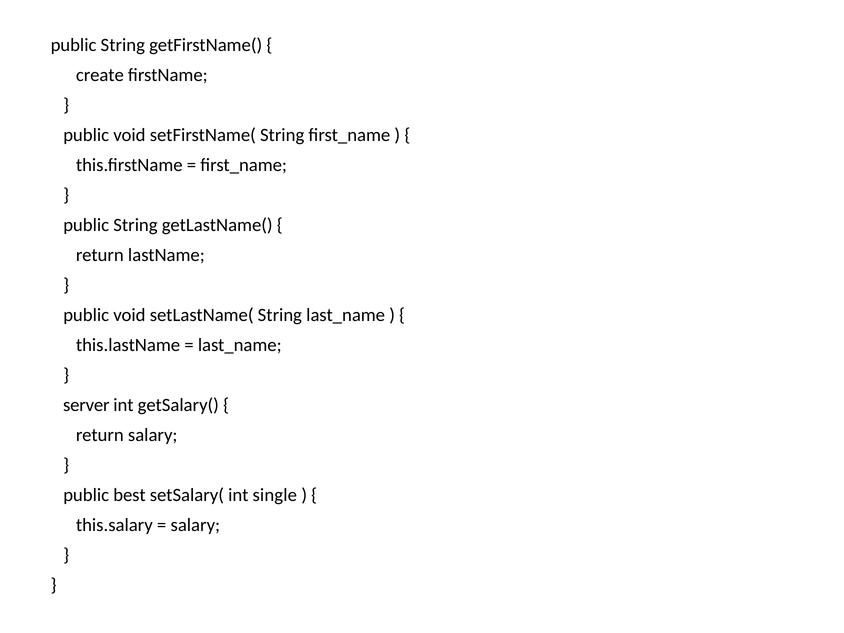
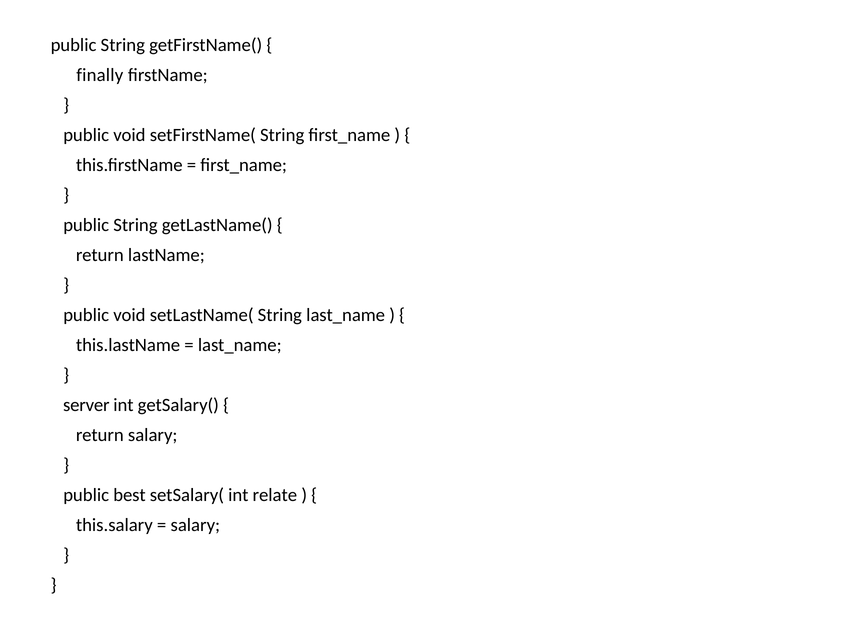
create: create -> finally (100, 75)
single: single -> relate (275, 495)
